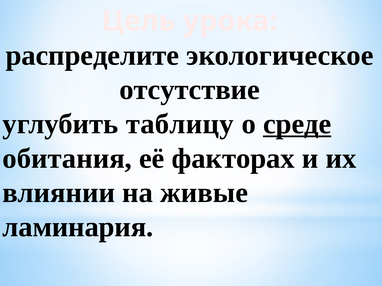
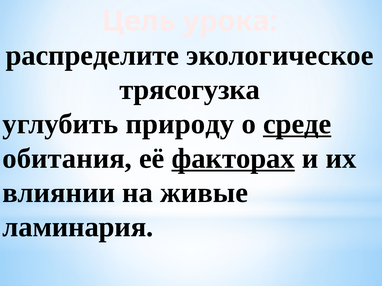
отсутствие: отсутствие -> трясогузка (190, 90)
таблицу: таблицу -> природу (180, 124)
факторах underline: none -> present (233, 159)
